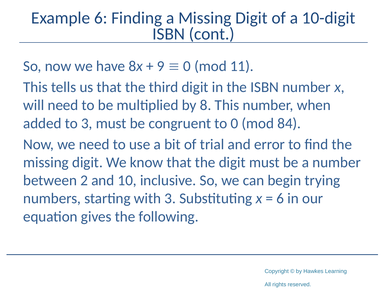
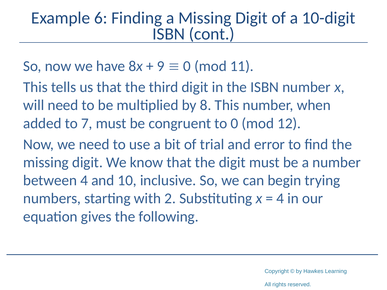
to 3: 3 -> 7 (87, 123)
84: 84 -> 12 (289, 123)
between 2: 2 -> 4 (84, 181)
with 3: 3 -> 2 (170, 199)
6: 6 -> 4 (280, 199)
